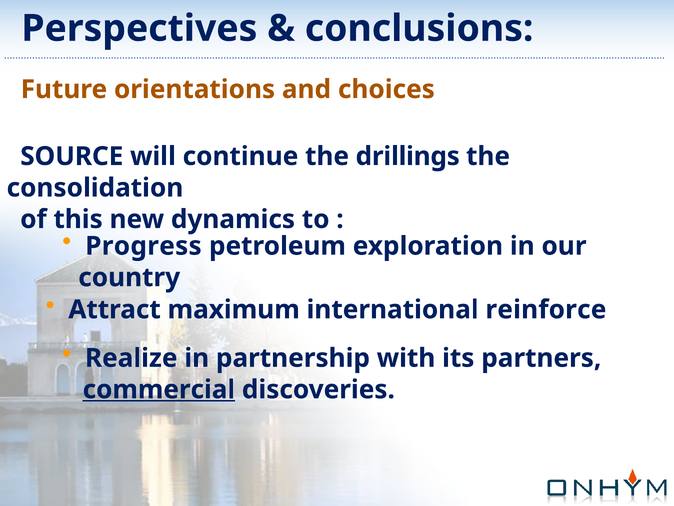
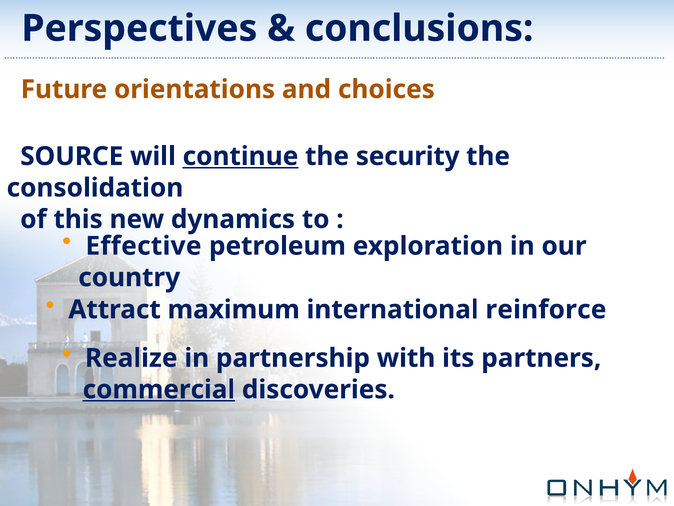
continue underline: none -> present (240, 156)
drillings: drillings -> security (408, 156)
Progress: Progress -> Effective (143, 246)
